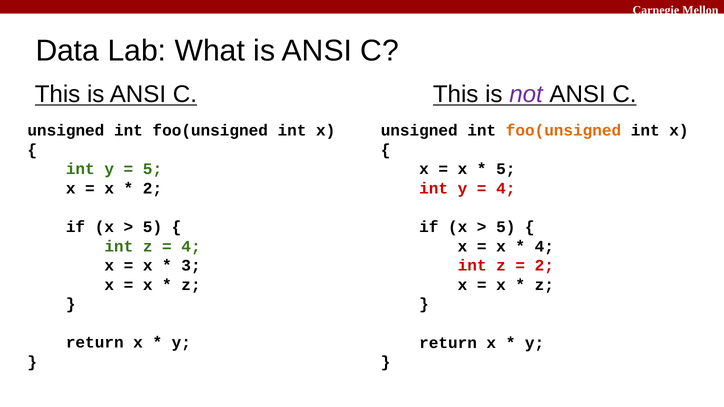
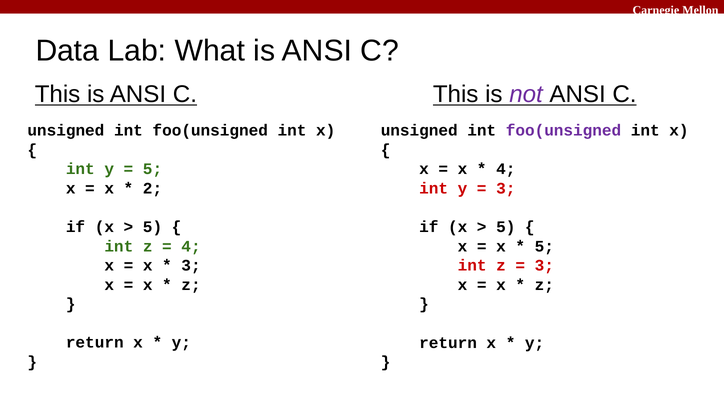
foo(unsigned colour: orange -> purple (564, 131)
5: 5 -> 4 (506, 169)
4: 4 -> 3 (506, 189)
4: 4 -> 5 (544, 246)
2: 2 -> 3 (544, 266)
